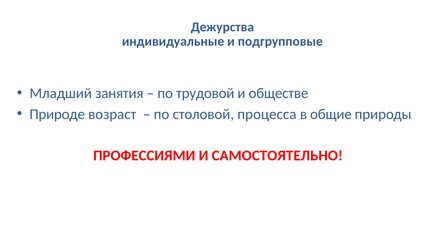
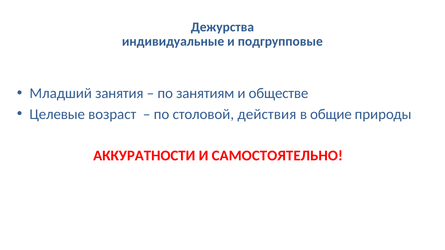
трудовой: трудовой -> занятиям (205, 94)
Природе: Природе -> Целевые (57, 114)
процесса: процесса -> действия (267, 114)
ПРОФЕССИЯМИ: ПРОФЕССИЯМИ -> АККУРАТНОСТИ (144, 156)
